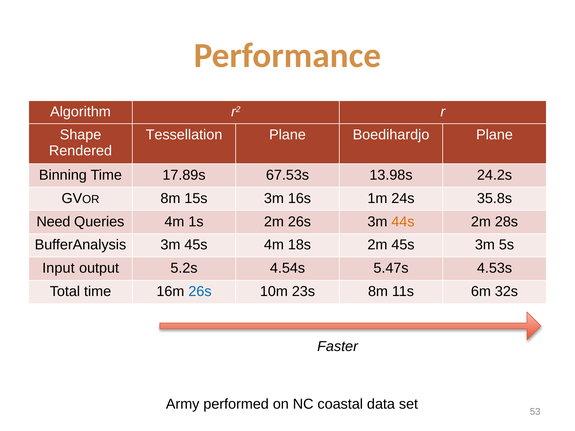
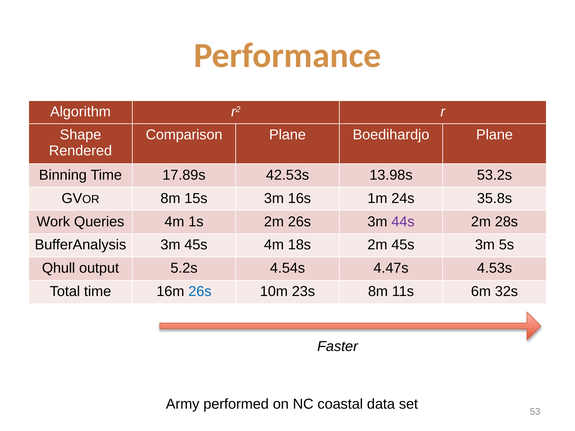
Tessellation: Tessellation -> Comparison (184, 135)
67.53s: 67.53s -> 42.53s (288, 175)
24.2s: 24.2s -> 53.2s (495, 175)
Need: Need -> Work (53, 222)
44s colour: orange -> purple (403, 222)
Input: Input -> Qhull (59, 268)
5.47s: 5.47s -> 4.47s (391, 268)
